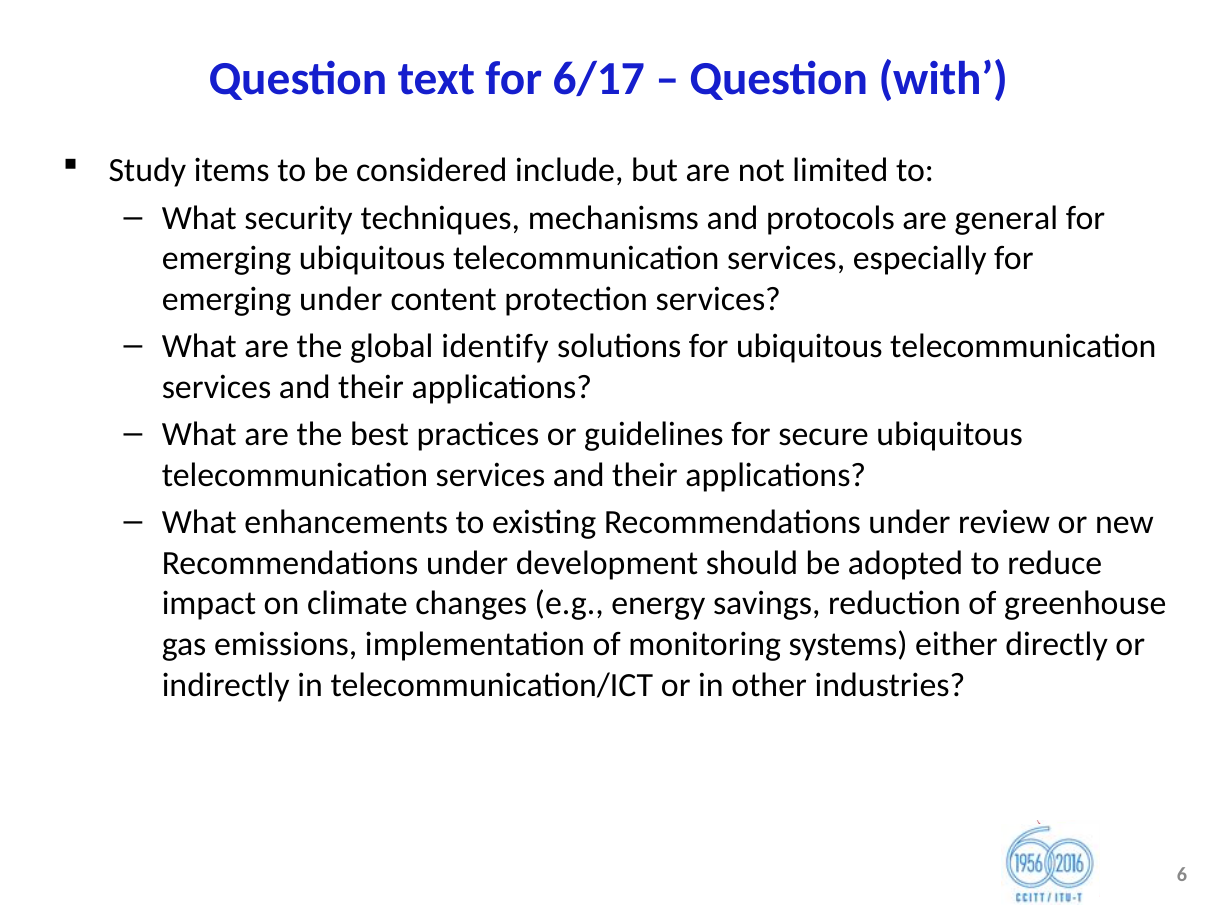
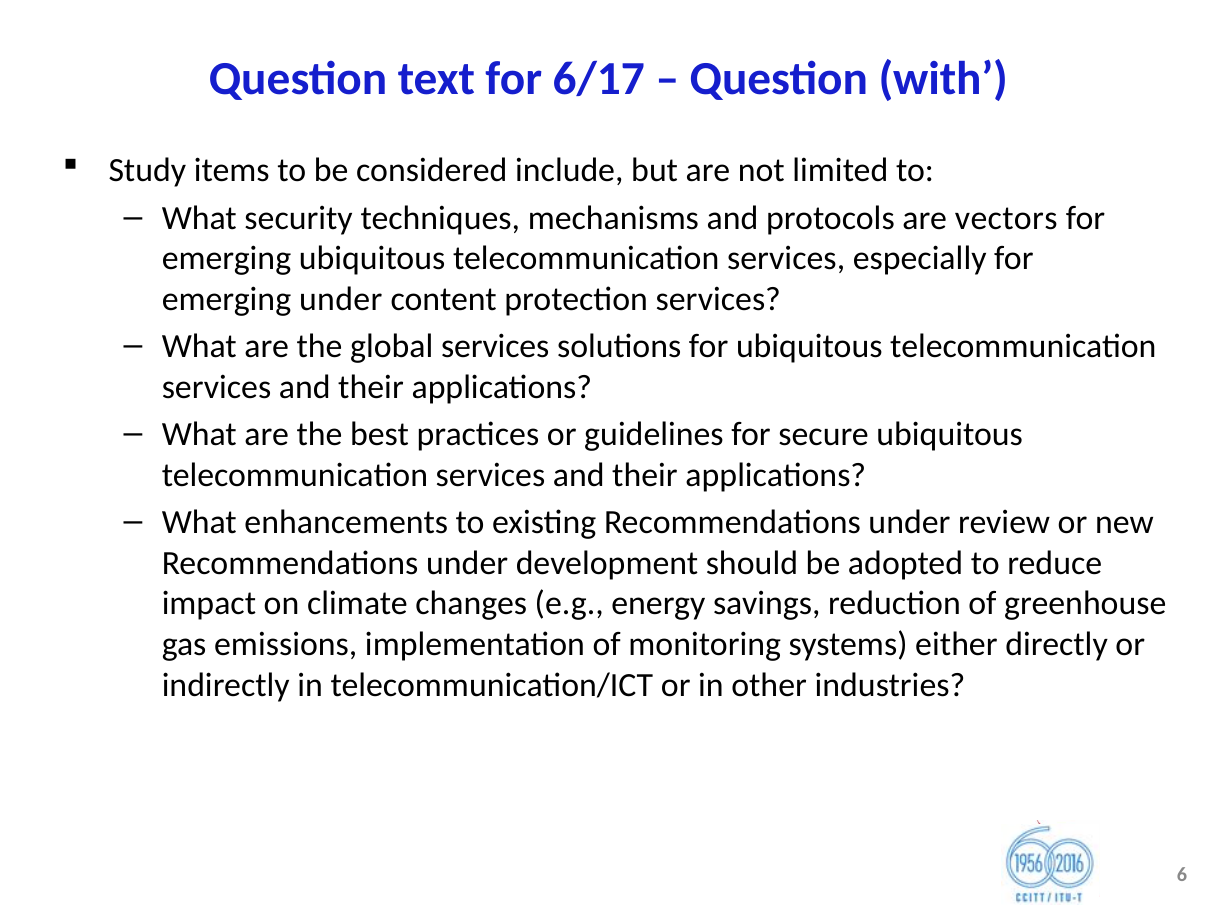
general: general -> vectors (1006, 218)
global identify: identify -> services (495, 347)
